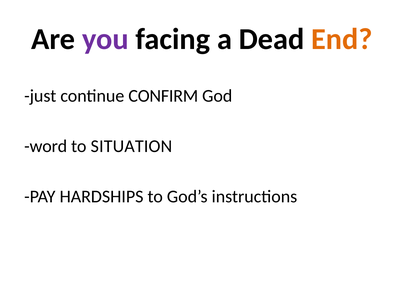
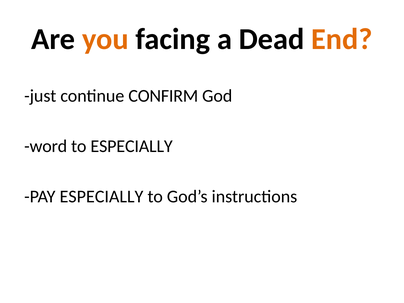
you colour: purple -> orange (105, 39)
to SITUATION: SITUATION -> ESPECIALLY (132, 146)
PAY HARDSHIPS: HARDSHIPS -> ESPECIALLY (101, 197)
